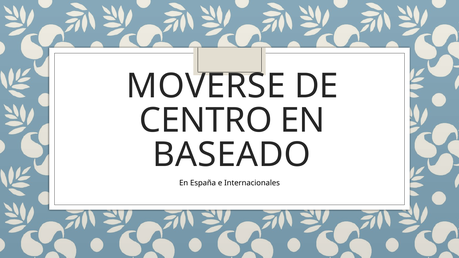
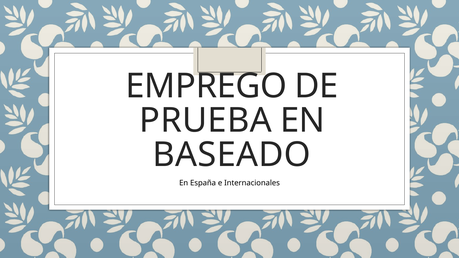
MOVERSE: MOVERSE -> EMPREGO (206, 86)
CENTRO: CENTRO -> PRUEBA (206, 121)
